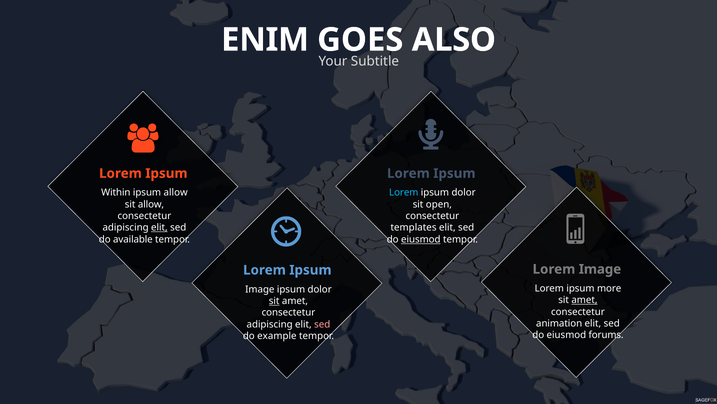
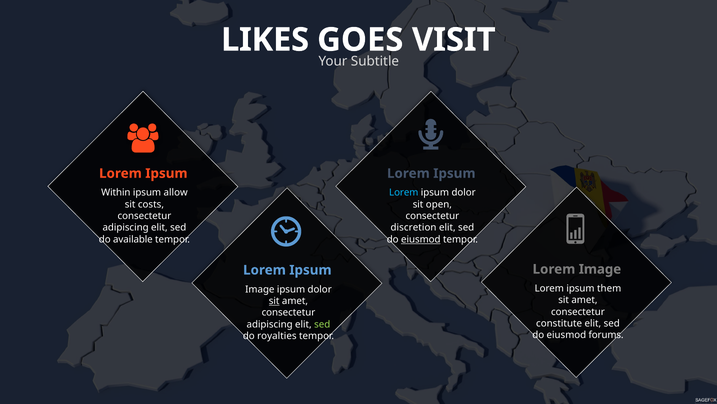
ENIM: ENIM -> LIKES (265, 40)
ALSO: ALSO -> VISIT (454, 40)
sit allow: allow -> costs (151, 204)
elit underline: present -> none (159, 227)
templates: templates -> discretion (414, 227)
more: more -> them (609, 288)
amet underline: present -> none (584, 300)
animation: animation -> constitute (559, 323)
sed colour: pink -> light green (322, 324)
example: example -> royalties (277, 336)
